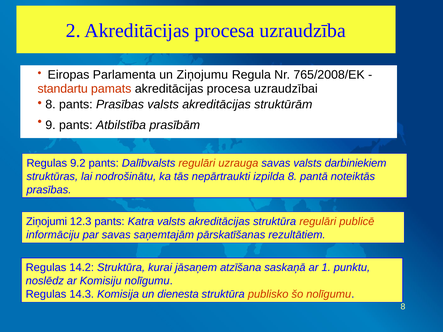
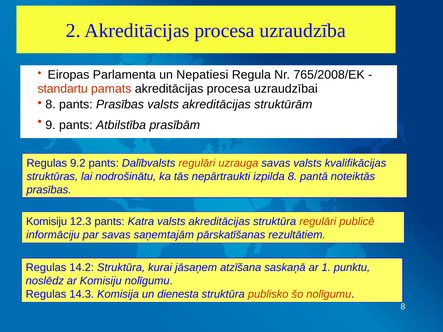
Ziņojumu: Ziņojumu -> Nepatiesi (202, 75)
darbiniekiem: darbiniekiem -> kvalifikācijas (356, 163)
Ziņojumi: Ziņojumi -> Komisiju (47, 222)
